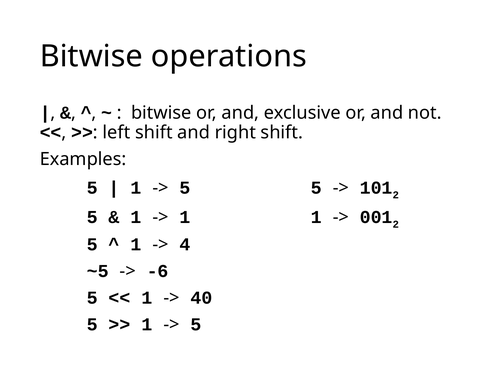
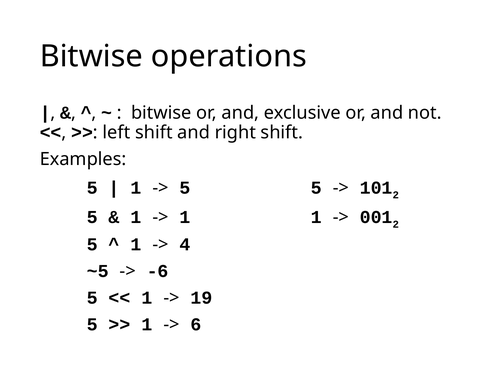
40: 40 -> 19 (201, 298)
5: 5 -> 6 (196, 324)
